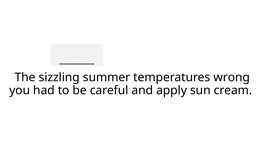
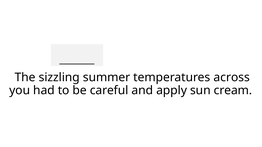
wrong: wrong -> across (232, 78)
